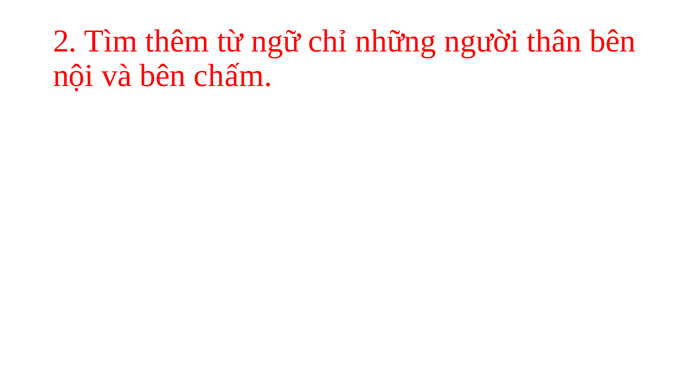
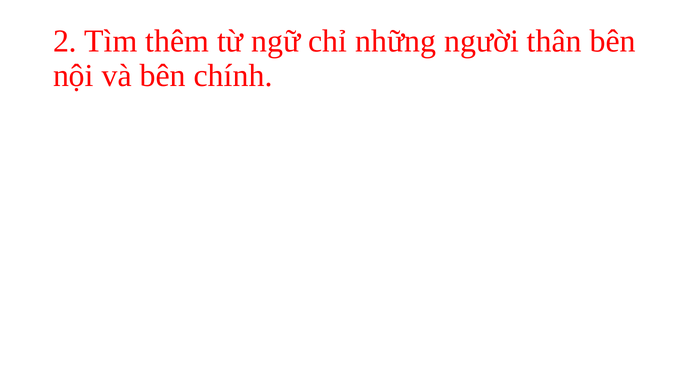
chấm: chấm -> chính (233, 76)
